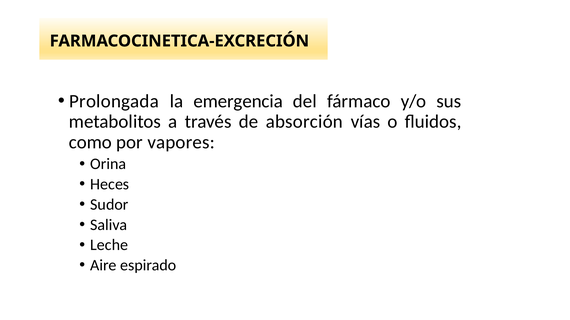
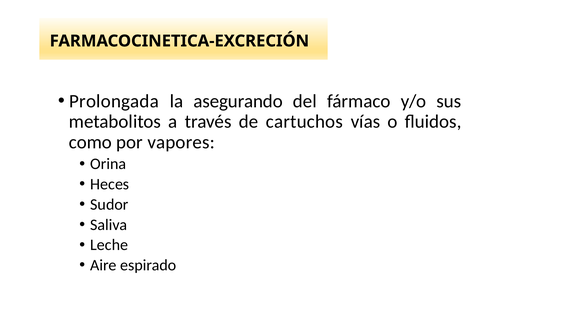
emergencia: emergencia -> asegurando (238, 101)
absorción: absorción -> cartuchos (304, 122)
